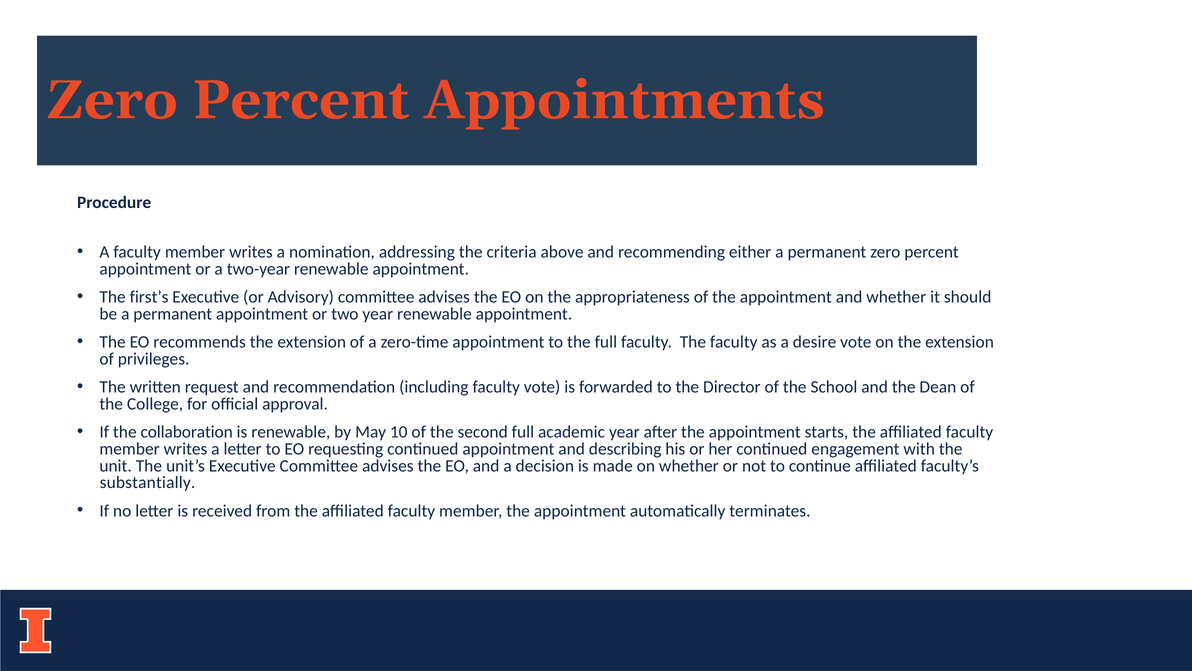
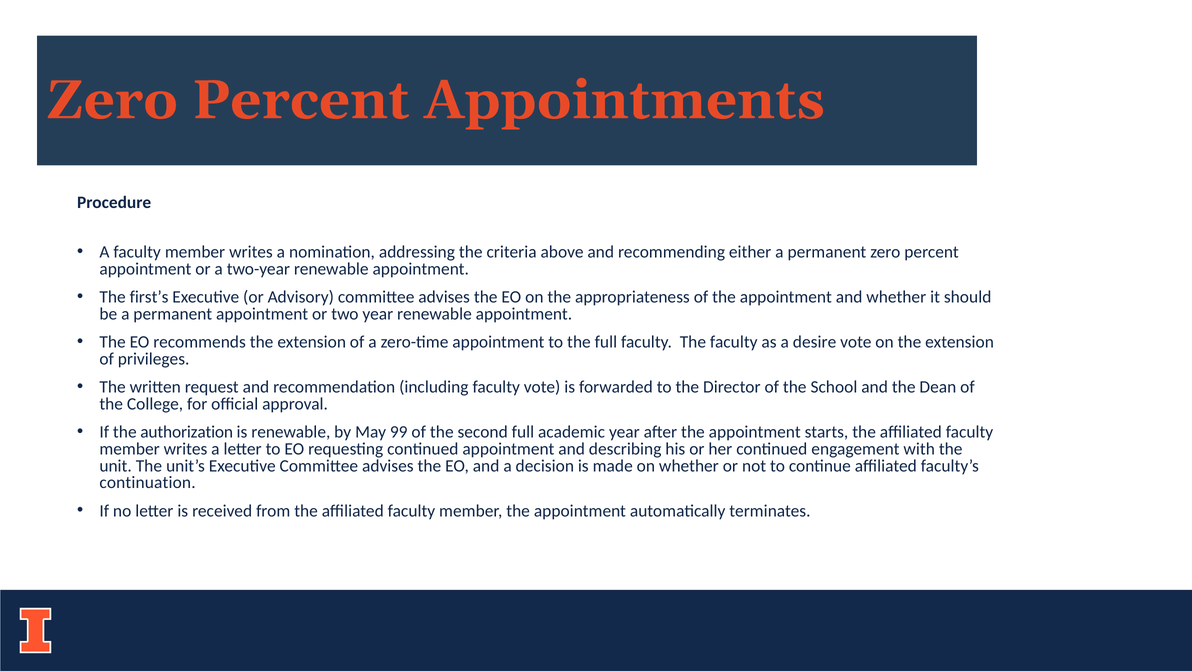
collaboration: collaboration -> authorization (187, 432)
10: 10 -> 99 (399, 432)
substantially: substantially -> continuation (148, 482)
